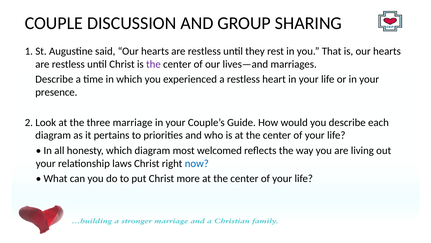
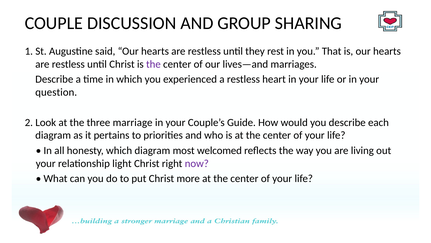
presence: presence -> question (56, 92)
laws: laws -> light (122, 163)
now colour: blue -> purple (197, 163)
